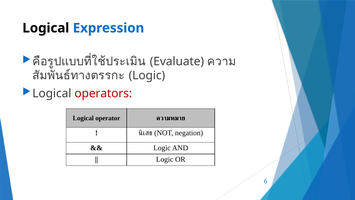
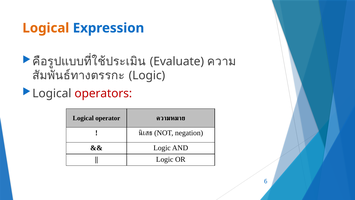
Logical colour: black -> orange (46, 28)
